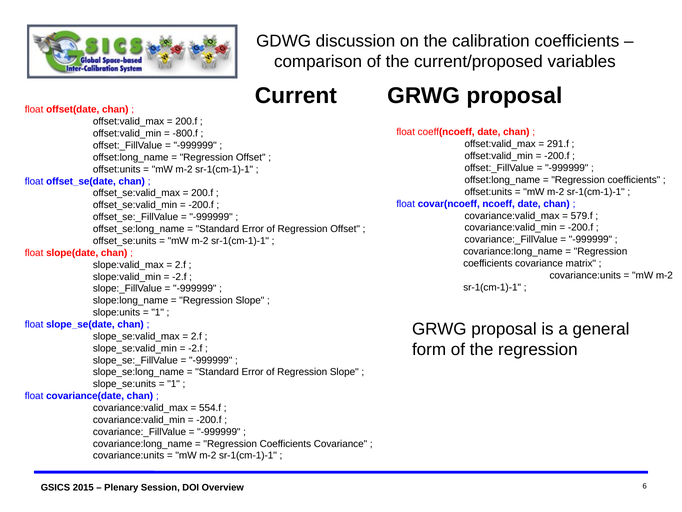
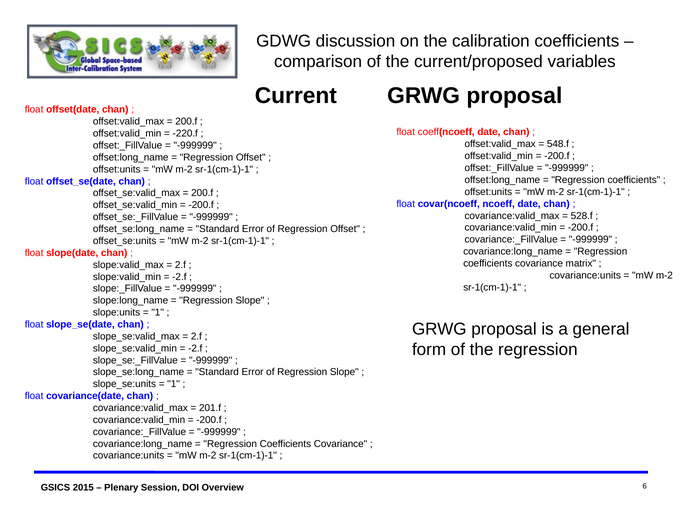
-800.f: -800.f -> -220.f (185, 133)
291.f: 291.f -> 548.f (558, 144)
579.f: 579.f -> 528.f (582, 216)
554.f: 554.f -> 201.f (210, 408)
